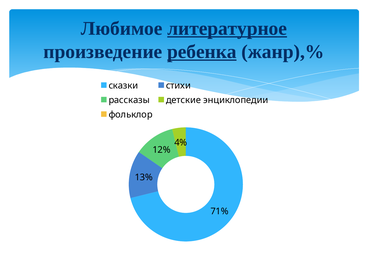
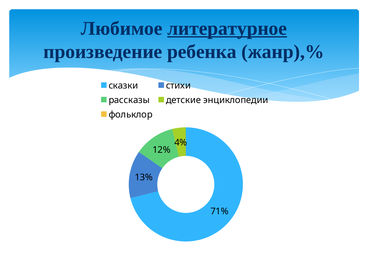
ребенка underline: present -> none (202, 52)
